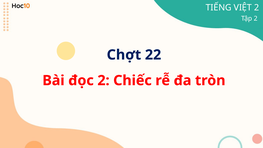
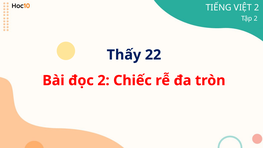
Chợt: Chợt -> Thấy (124, 55)
